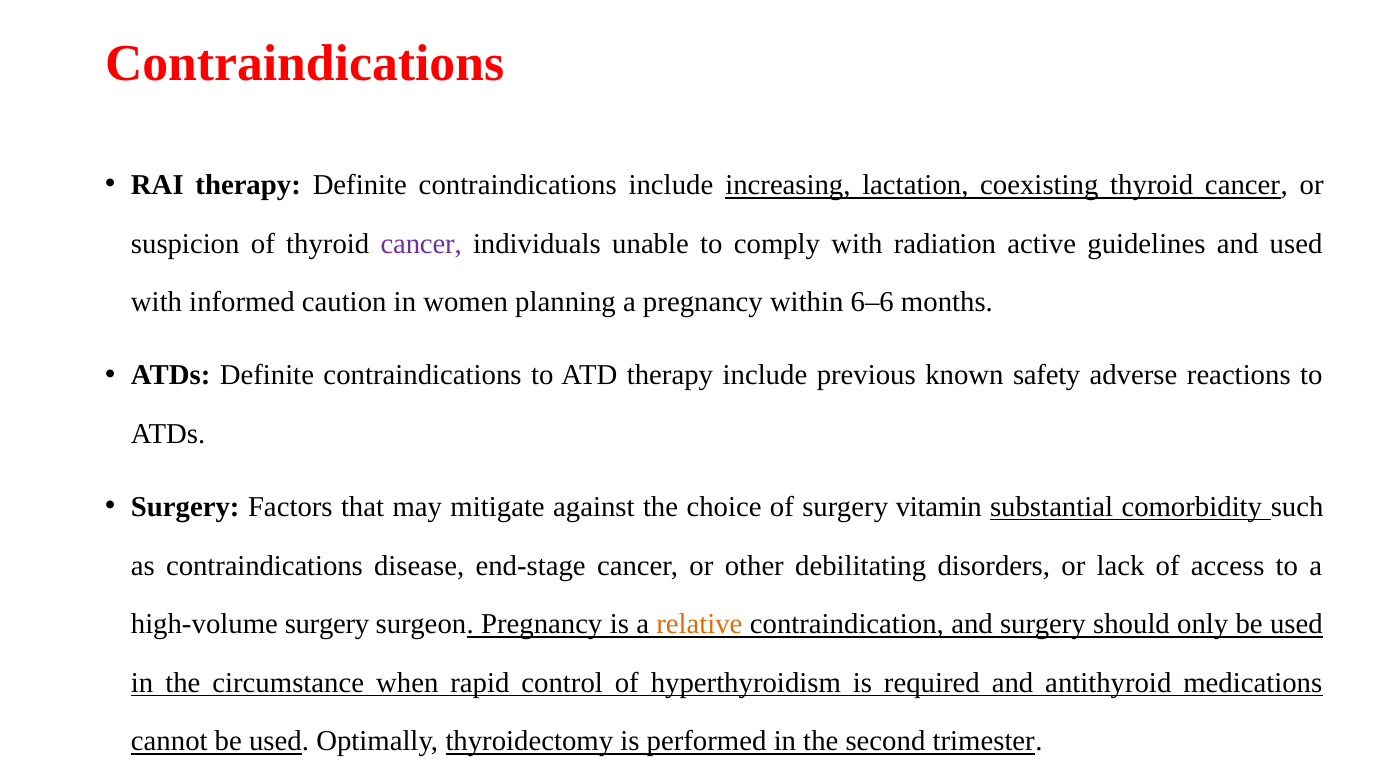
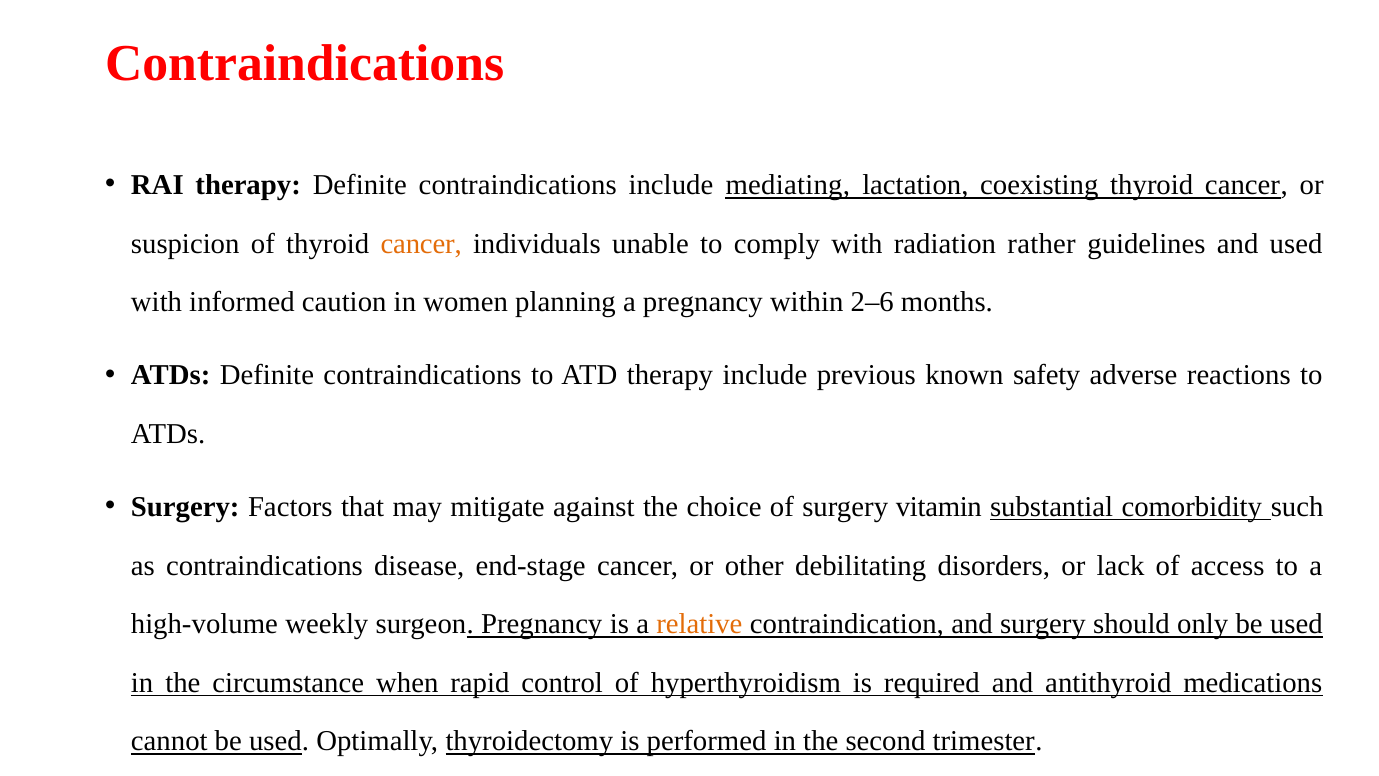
increasing: increasing -> mediating (788, 185)
cancer colour: purple -> orange (421, 244)
active: active -> rather (1042, 244)
6–6: 6–6 -> 2–6 (872, 302)
high-volume surgery: surgery -> weekly (327, 624)
